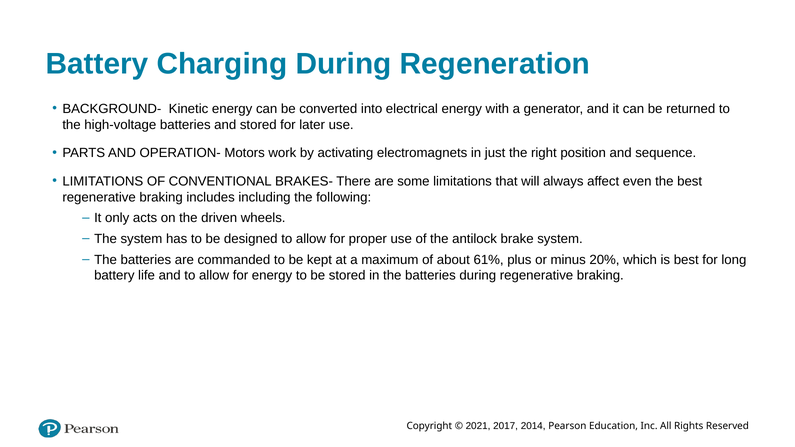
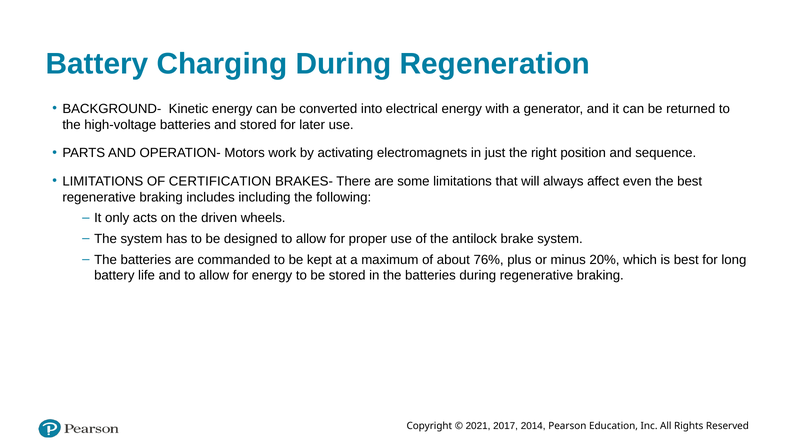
CONVENTIONAL: CONVENTIONAL -> CERTIFICATION (220, 181)
61%: 61% -> 76% (489, 260)
